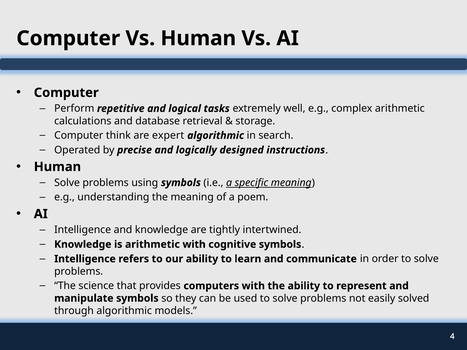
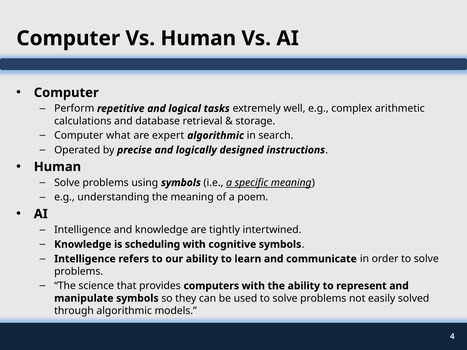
think: think -> what (118, 136)
is arithmetic: arithmetic -> scheduling (153, 245)
